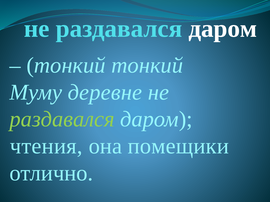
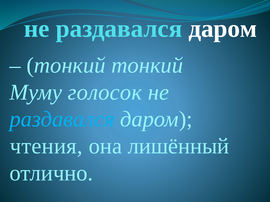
деревне: деревне -> голосок (105, 92)
раздавался colour: light green -> light blue (62, 119)
помещики: помещики -> лишённый (178, 146)
